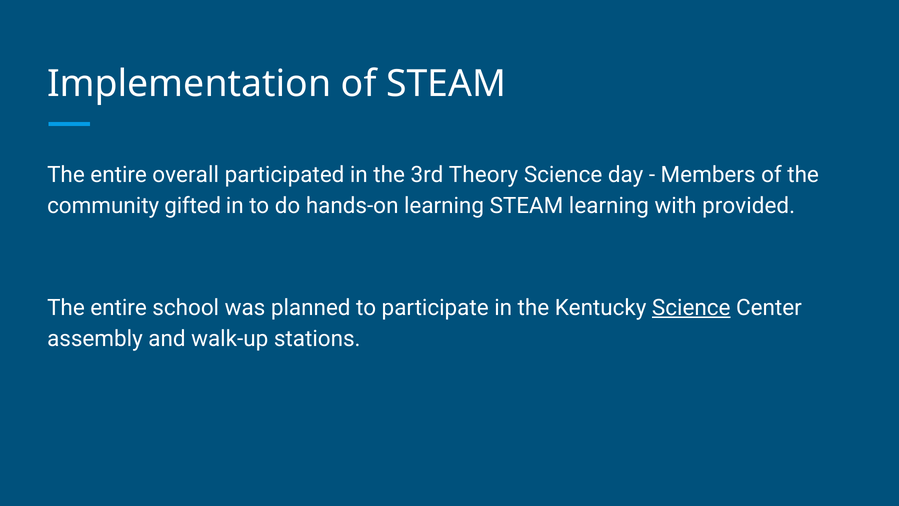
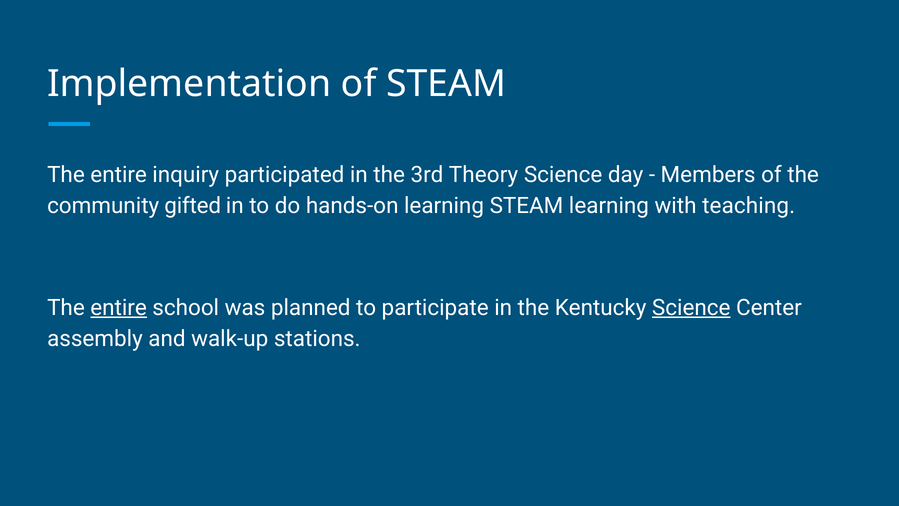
overall: overall -> inquiry (186, 175)
provided: provided -> teaching (749, 206)
entire underline: none -> present (119, 307)
